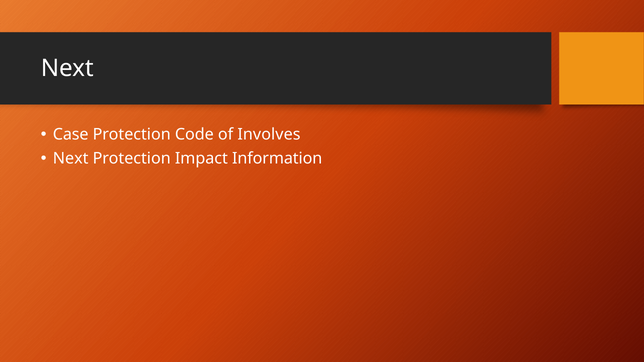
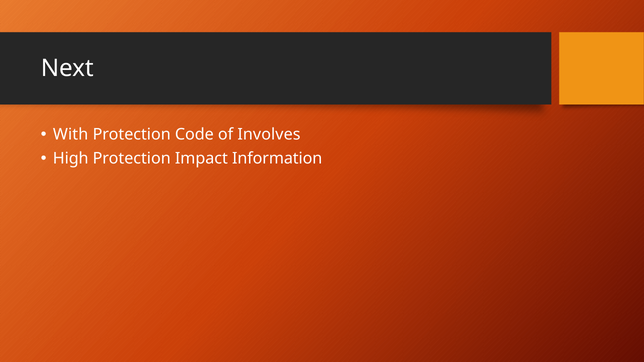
Case: Case -> With (71, 134)
Next: Next -> High (71, 159)
